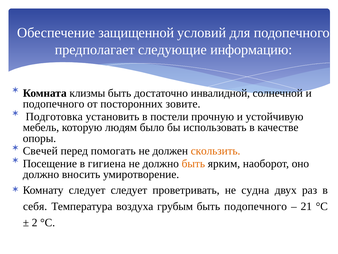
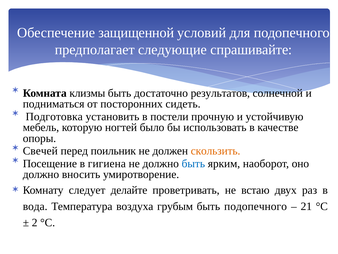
информацию: информацию -> спрашивайте (251, 50)
инвалидной: инвалидной -> результатов (220, 93)
подопечного: подопечного -> подниматься (54, 104)
зовите: зовите -> сидеть (183, 104)
людям: людям -> ногтей (121, 127)
помогать: помогать -> поильник (113, 151)
быть colour: orange -> blue (193, 163)
следует следует: следует -> делайте (129, 190)
судна: судна -> встаю (255, 190)
себя: себя -> вода (35, 206)
